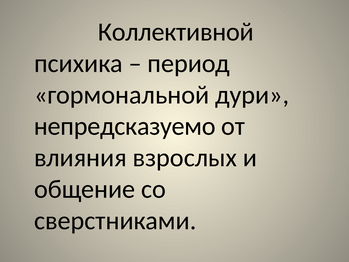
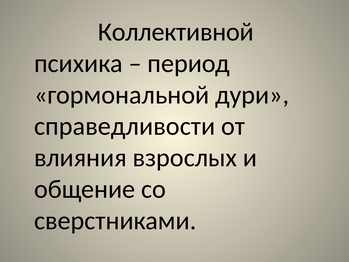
непредсказуемо: непредсказуемо -> справедливости (125, 126)
